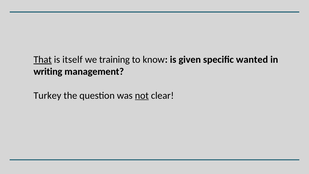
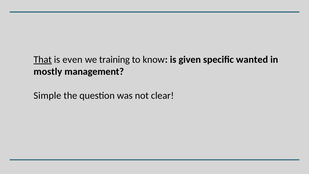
itself: itself -> even (72, 59)
writing: writing -> mostly (48, 71)
Turkey: Turkey -> Simple (47, 95)
not underline: present -> none (142, 95)
